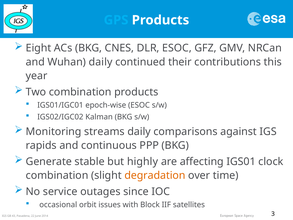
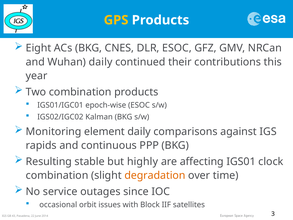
GPS colour: light blue -> yellow (116, 20)
streams: streams -> element (104, 131)
Generate: Generate -> Resulting (49, 161)
